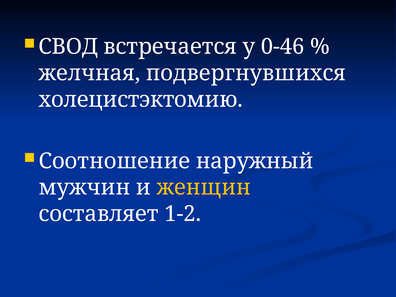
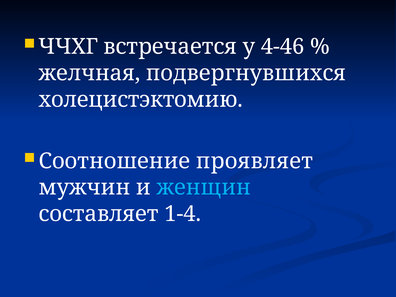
СВОД: СВОД -> ЧЧХГ (68, 47)
0-46: 0-46 -> 4-46 (283, 47)
наружный: наружный -> проявляет (254, 161)
женщин colour: yellow -> light blue (204, 187)
1-2: 1-2 -> 1-4 (183, 214)
